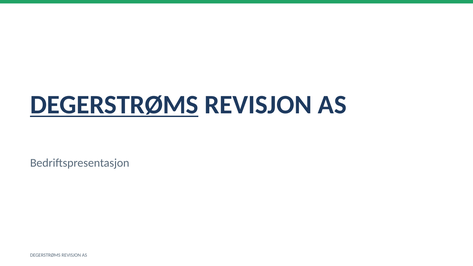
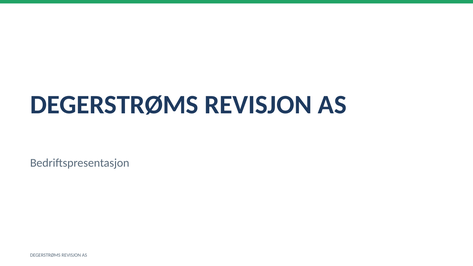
DEGERSTRØMS underline: present -> none (114, 105)
